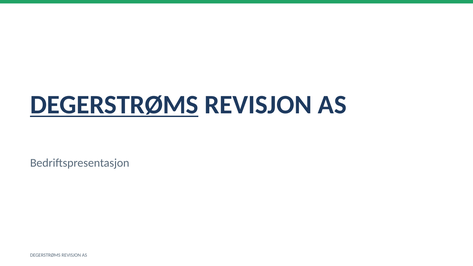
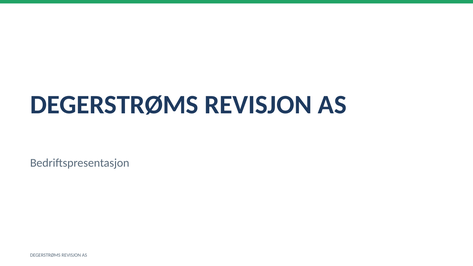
DEGERSTRØMS underline: present -> none (114, 105)
